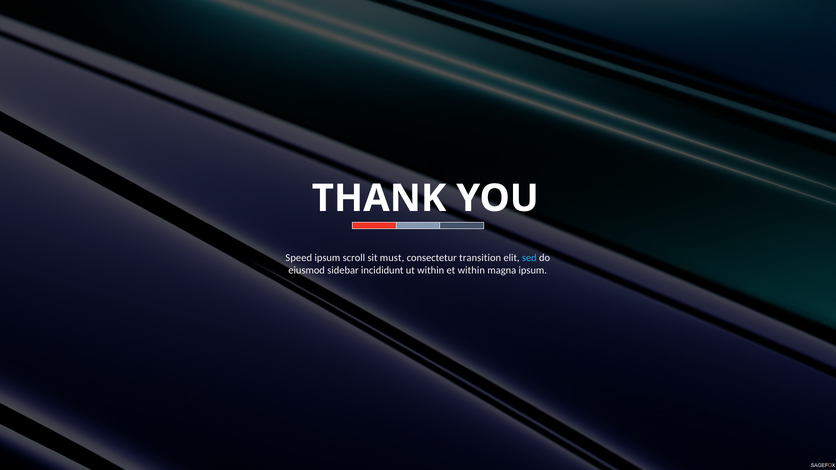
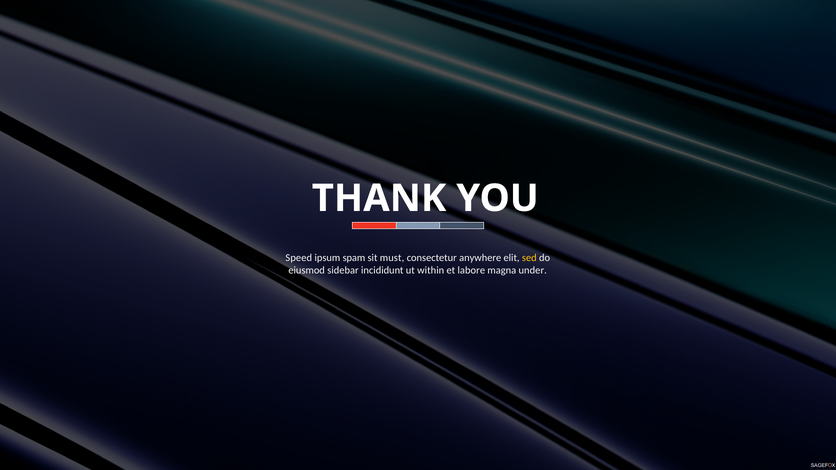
scroll: scroll -> spam (354, 258)
transition: transition -> anywhere (480, 258)
sed colour: light blue -> yellow (529, 258)
et within: within -> labore (471, 271)
magna ipsum: ipsum -> under (533, 271)
